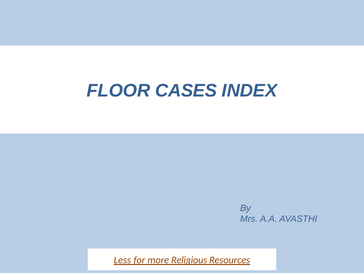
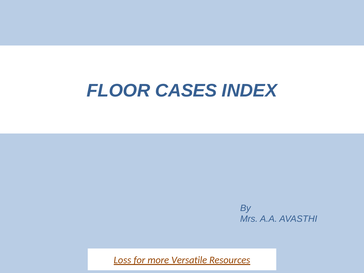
Less: Less -> Loss (122, 260)
Religious: Religious -> Versatile (189, 260)
